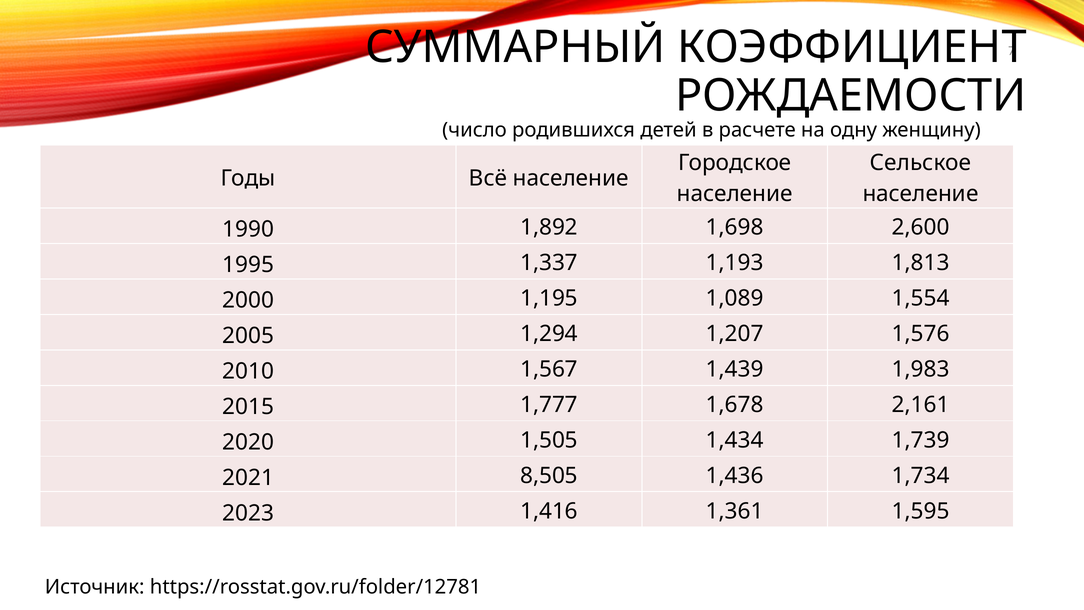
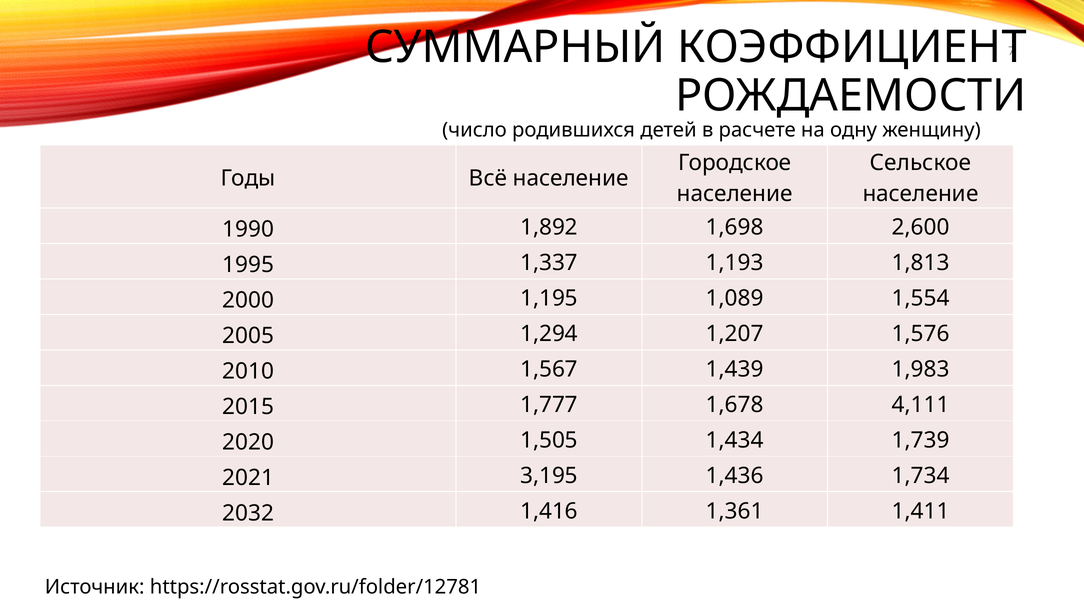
2,161: 2,161 -> 4,111 (921, 405)
8,505: 8,505 -> 3,195 (549, 476)
2023: 2023 -> 2032 (248, 513)
1,595: 1,595 -> 1,411 (921, 511)
